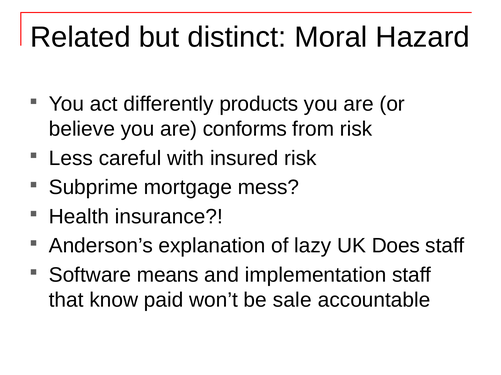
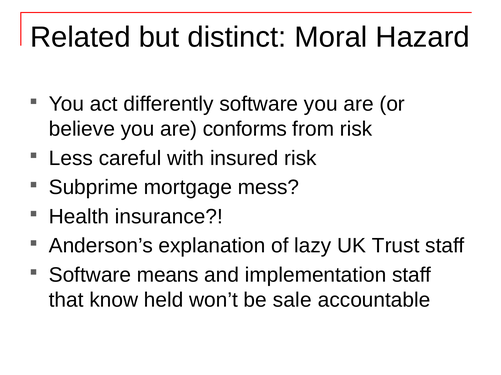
differently products: products -> software (259, 104)
Does: Does -> Trust (396, 246)
paid: paid -> held (164, 300)
